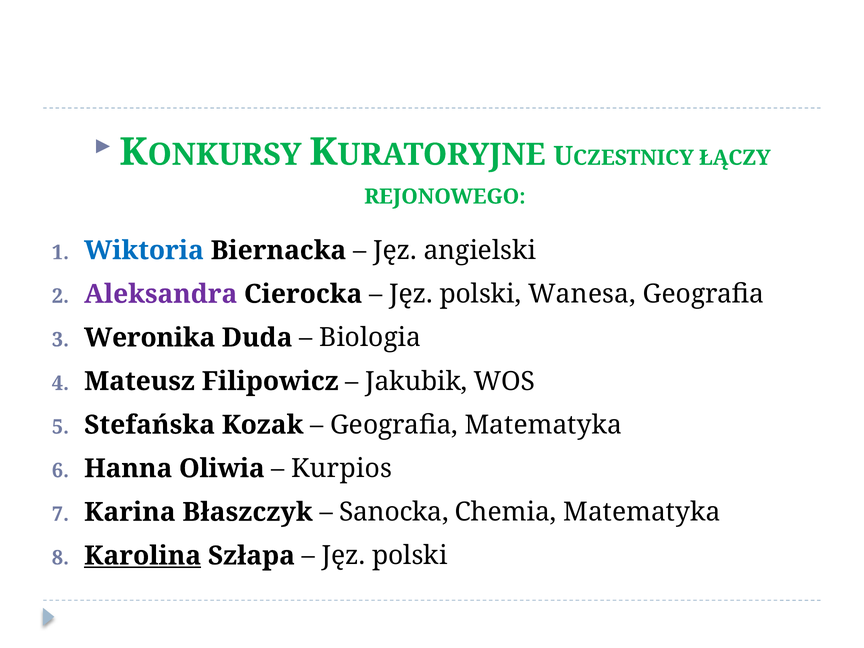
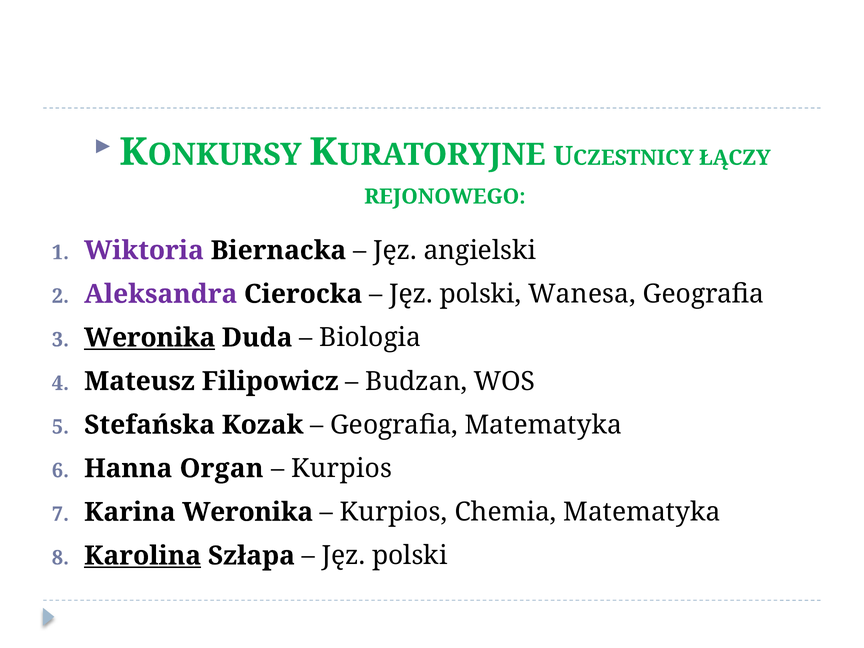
Wiktoria colour: blue -> purple (144, 250)
Weronika underline: none -> present (150, 338)
Jakubik: Jakubik -> Budzan (416, 381)
Oliwia: Oliwia -> Organ (222, 469)
Karina Błaszczyk: Błaszczyk -> Weronika (248, 512)
Sanocka: Sanocka -> Kurpios (394, 512)
